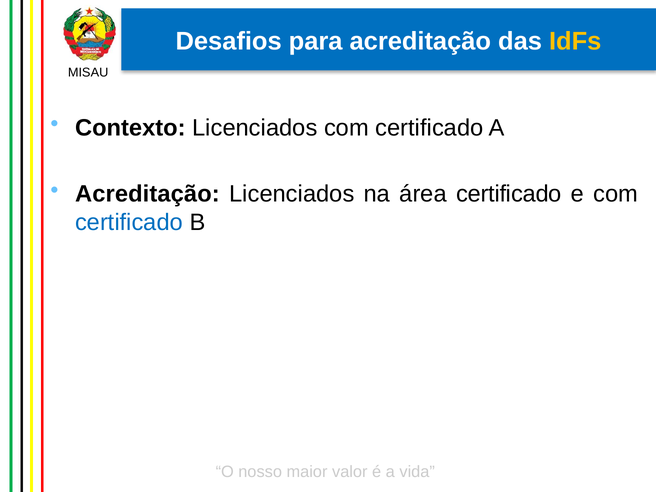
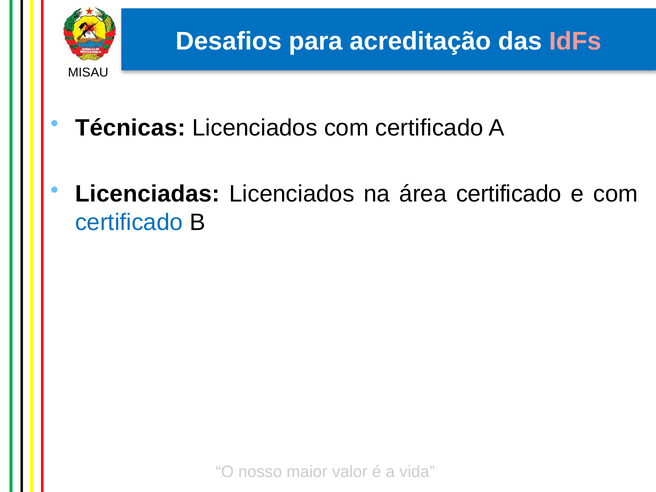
IdFs colour: yellow -> pink (575, 41)
Contexto: Contexto -> Técnicas (130, 128)
Acreditação: Acreditação -> Licenciadas (147, 194)
